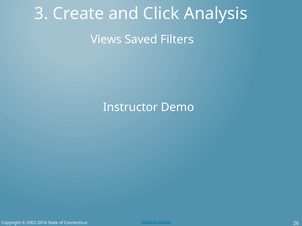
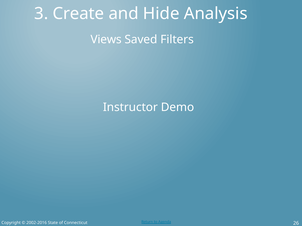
Click: Click -> Hide (161, 14)
